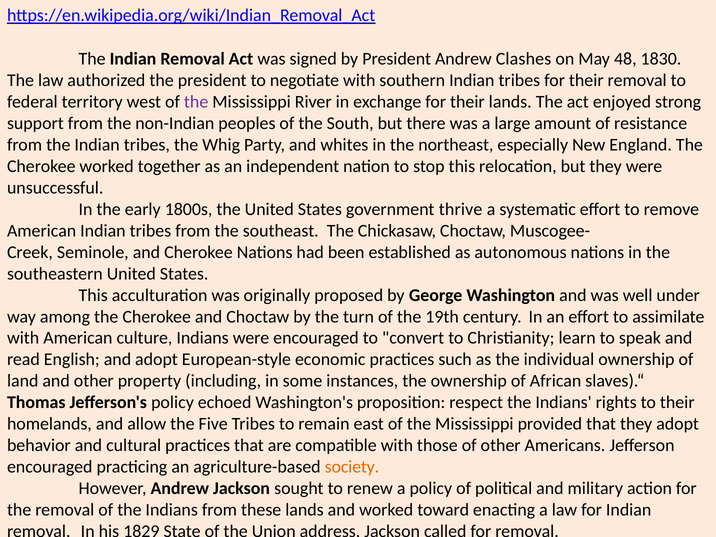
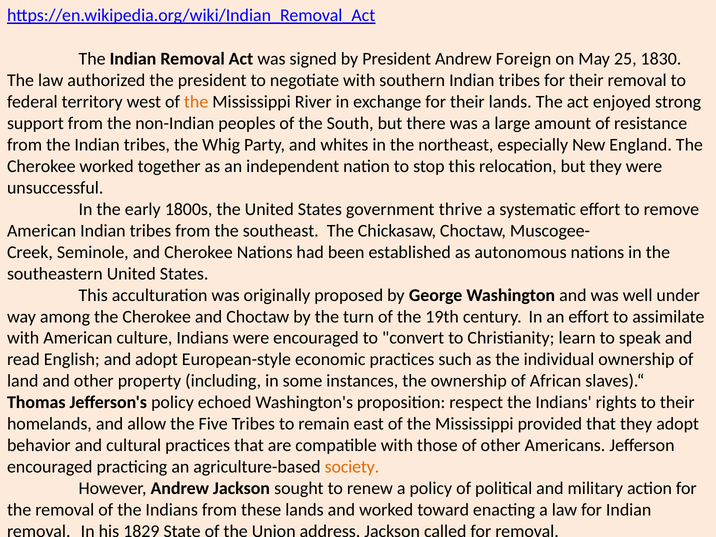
Andrew Clashes: Clashes -> Foreign (524, 59)
48: 48 -> 25 (625, 59)
the colour: purple -> orange (196, 102)
